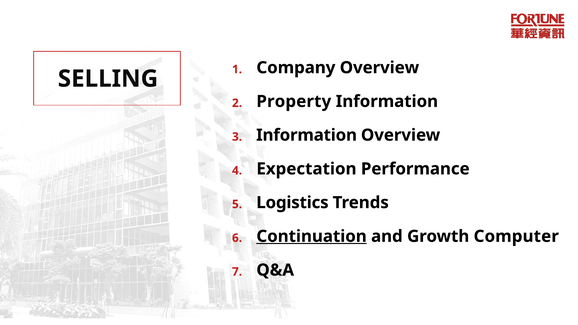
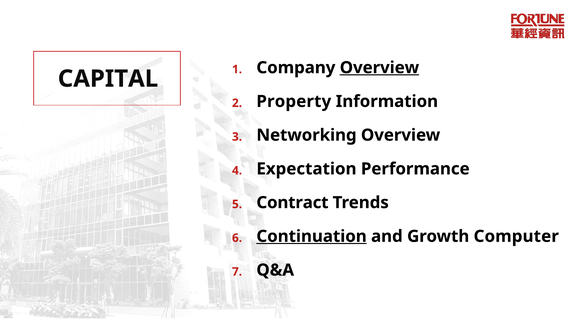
Overview underline: none -> present (379, 68)
SELLING: SELLING -> CAPITAL (108, 79)
Information: Information -> Networking (307, 135)
Logistics: Logistics -> Contract (292, 203)
